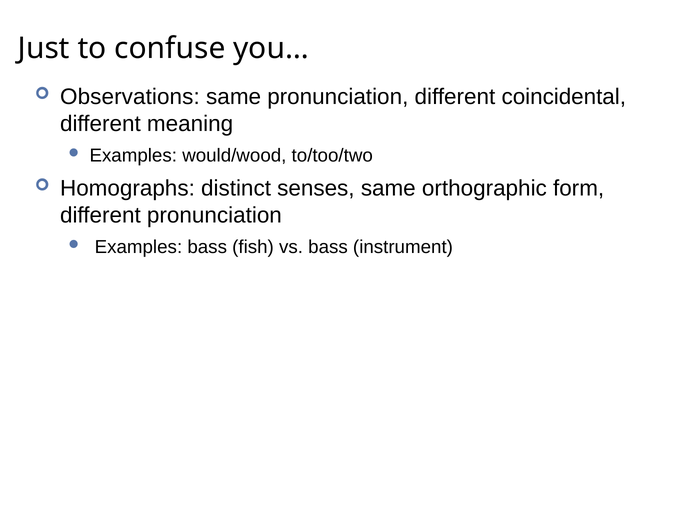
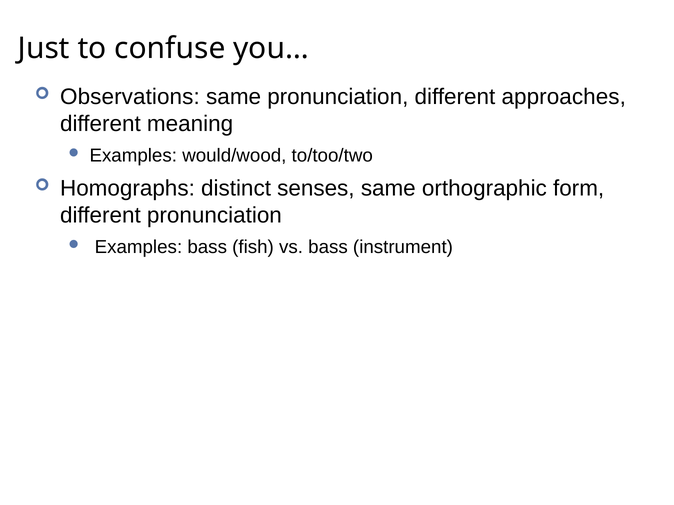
coincidental: coincidental -> approaches (564, 97)
